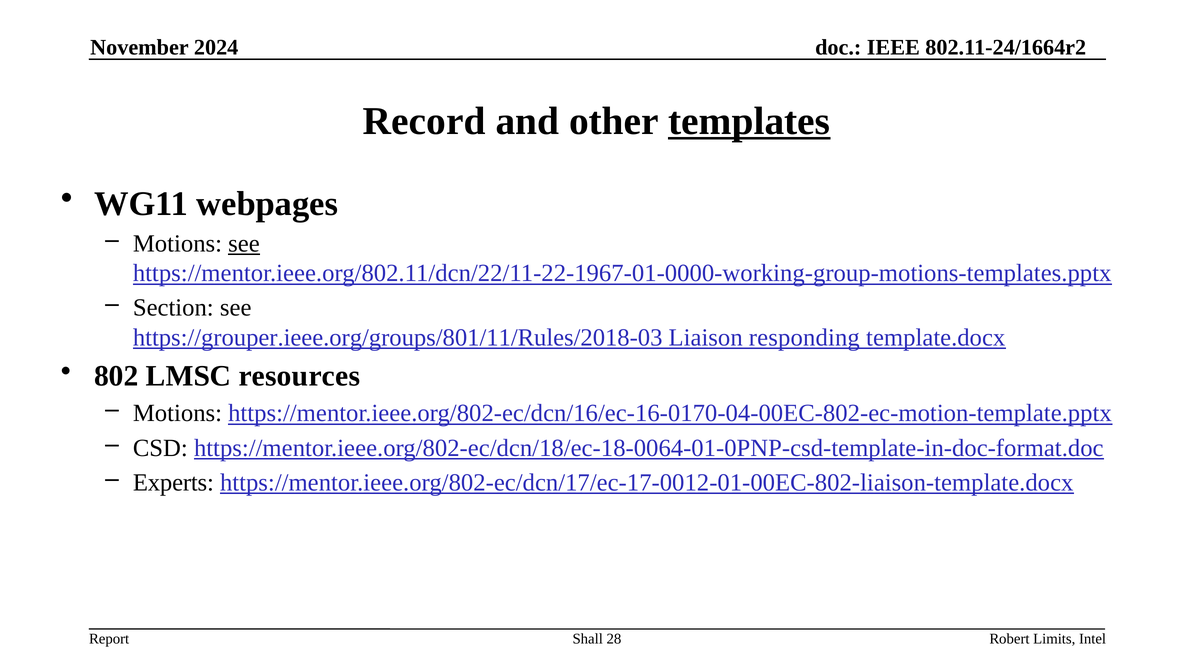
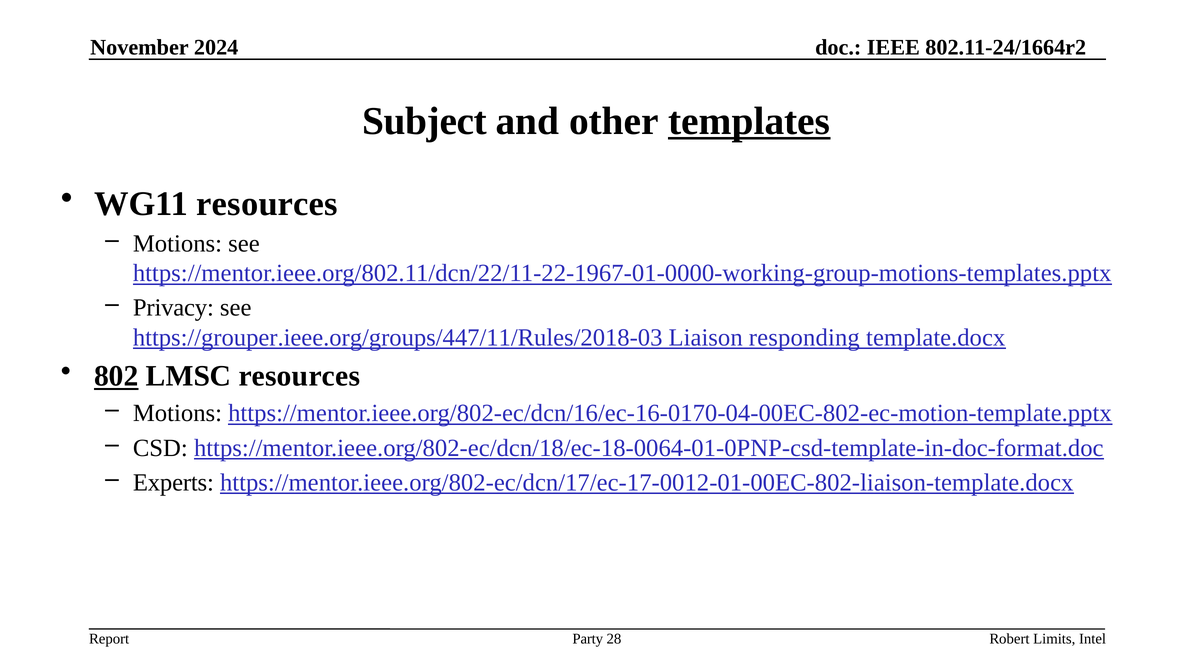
Record: Record -> Subject (425, 121)
WG11 webpages: webpages -> resources (267, 204)
see underline: present -> none (244, 244)
Section: Section -> Privacy (173, 308)
https://grouper.ieee.org/groups/801/11/Rules/2018-03: https://grouper.ieee.org/groups/801/11/Rules/2018-03 -> https://grouper.ieee.org/groups/447/11/Rules/2018-03 (398, 337)
802 underline: none -> present (116, 376)
Shall: Shall -> Party (588, 639)
